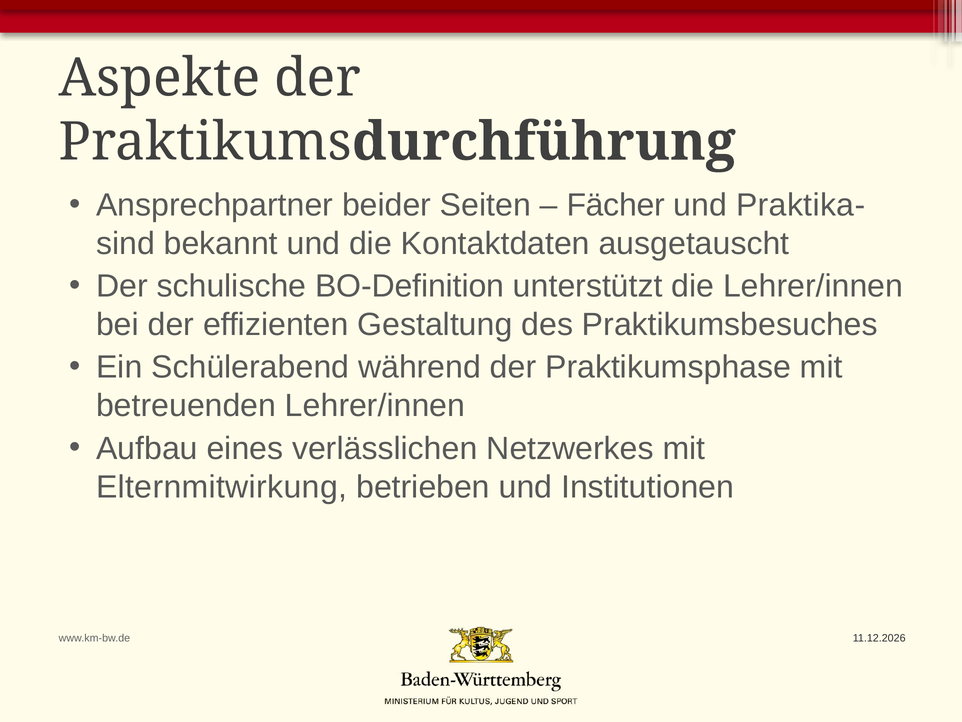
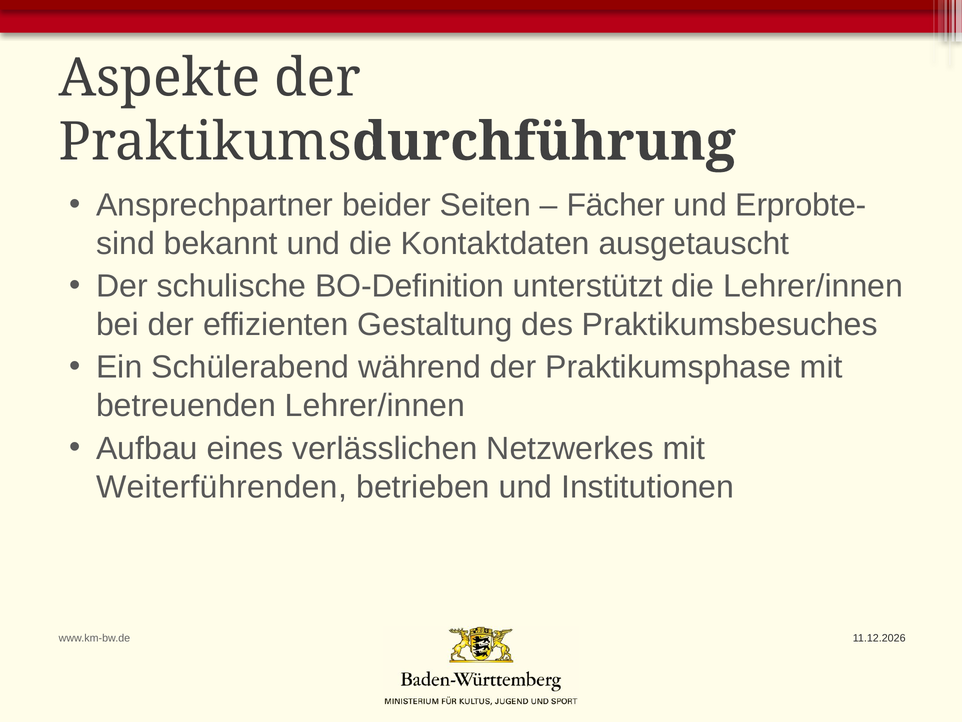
Praktika-: Praktika- -> Erprobte- (801, 205)
Elternmitwirkung: Elternmitwirkung -> Weiterführenden (222, 487)
